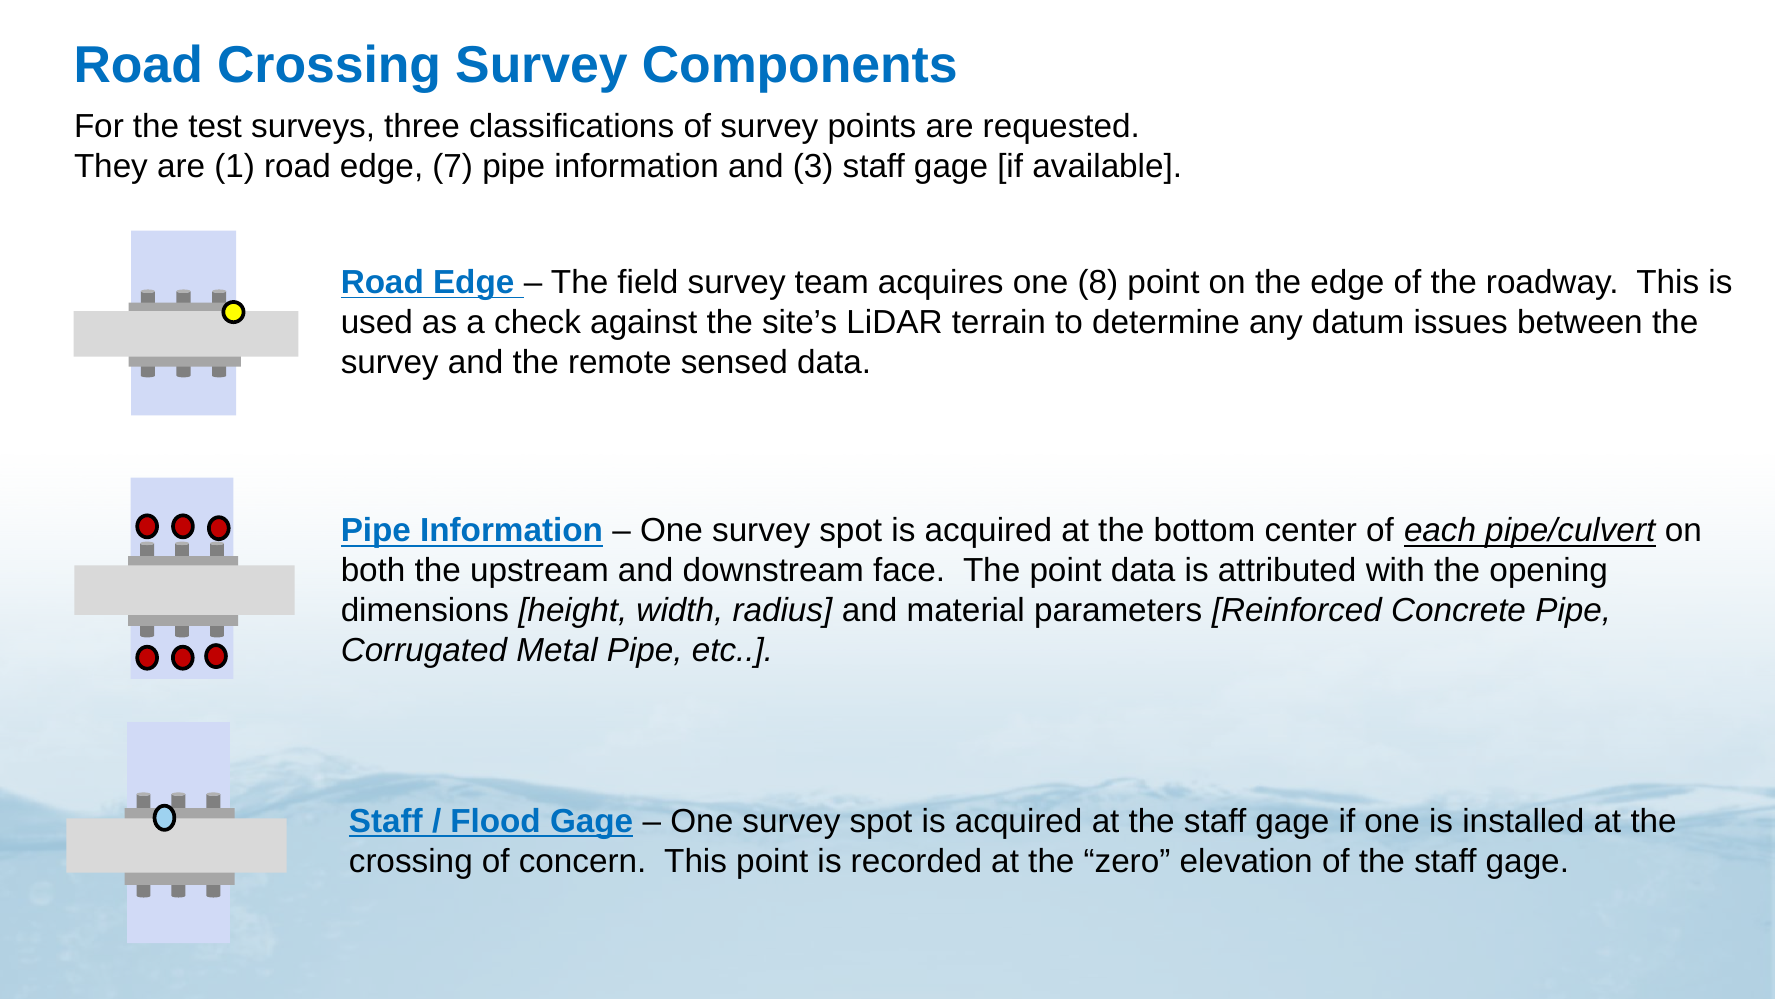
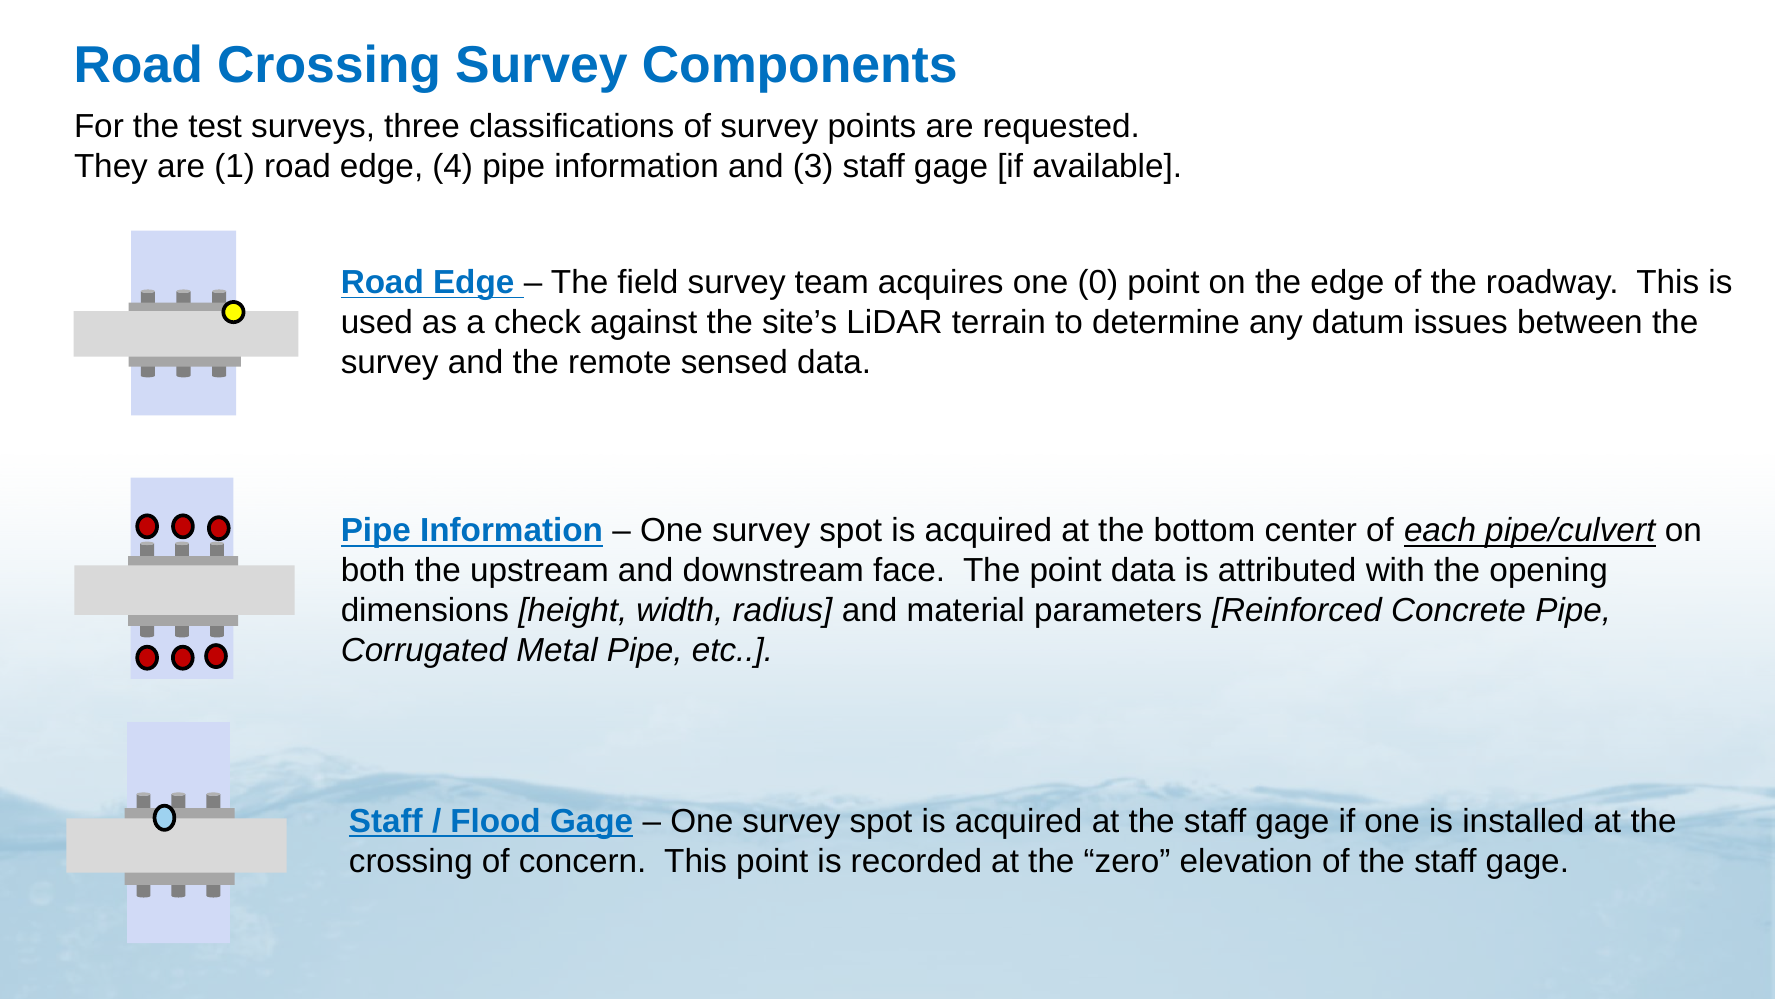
7: 7 -> 4 (453, 166)
8: 8 -> 0 (1098, 283)
